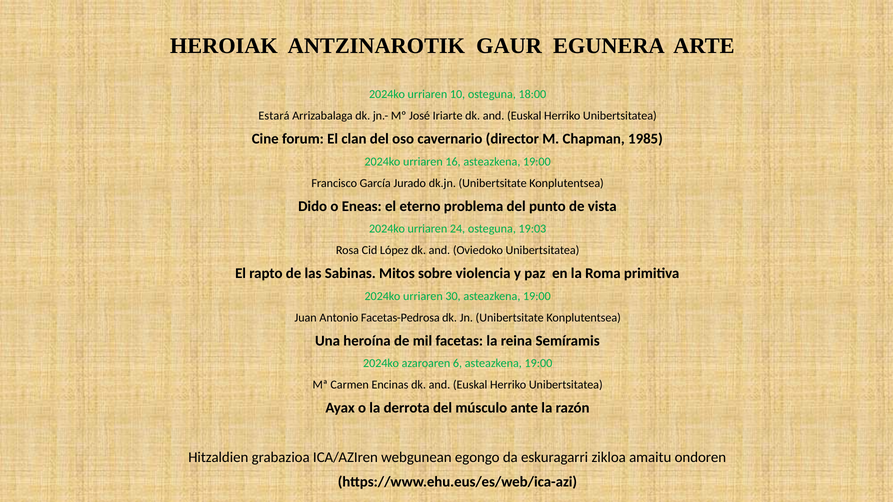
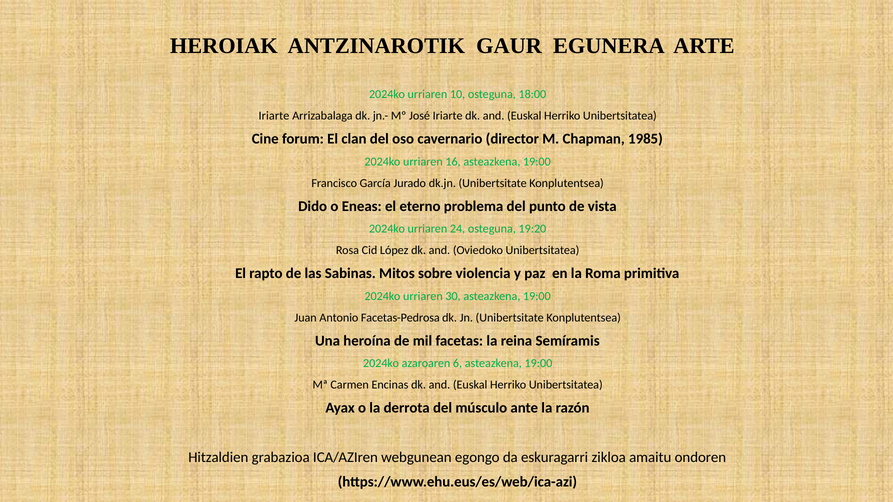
Estará: Estará -> Iriarte (274, 116)
19:03: 19:03 -> 19:20 (532, 229)
